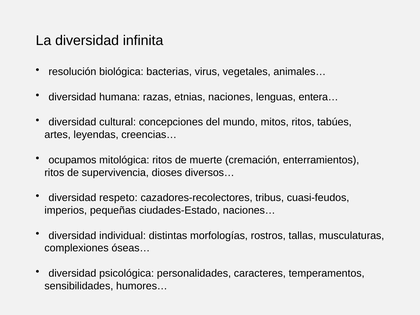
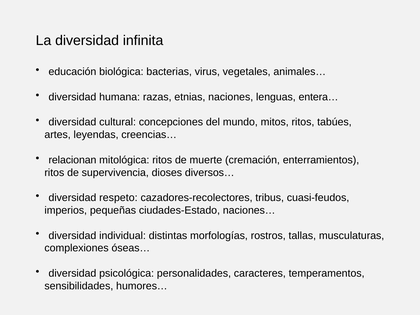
resolución: resolución -> educación (72, 72)
ocupamos: ocupamos -> relacionan (72, 160)
